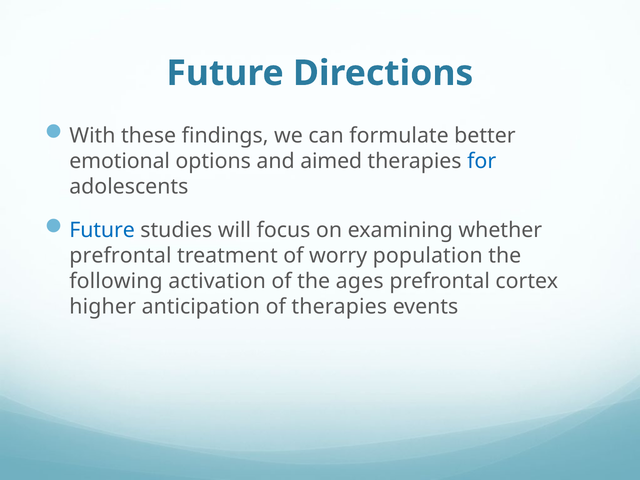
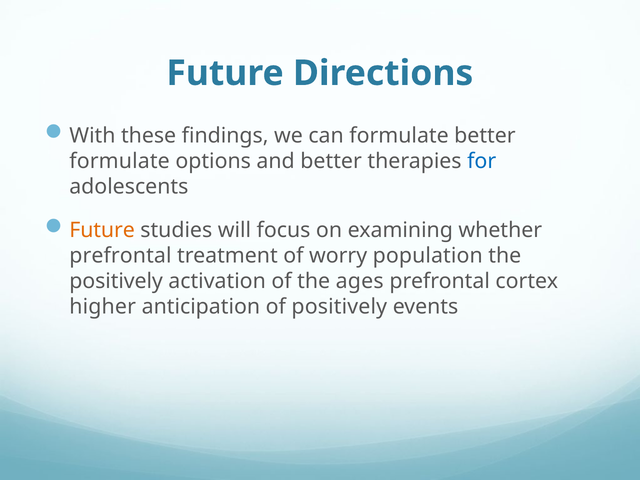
emotional: emotional -> formulate (120, 161)
and aimed: aimed -> better (331, 161)
Future colour: blue -> orange (102, 230)
following: following -> positively (116, 281)
of therapies: therapies -> positively (339, 307)
